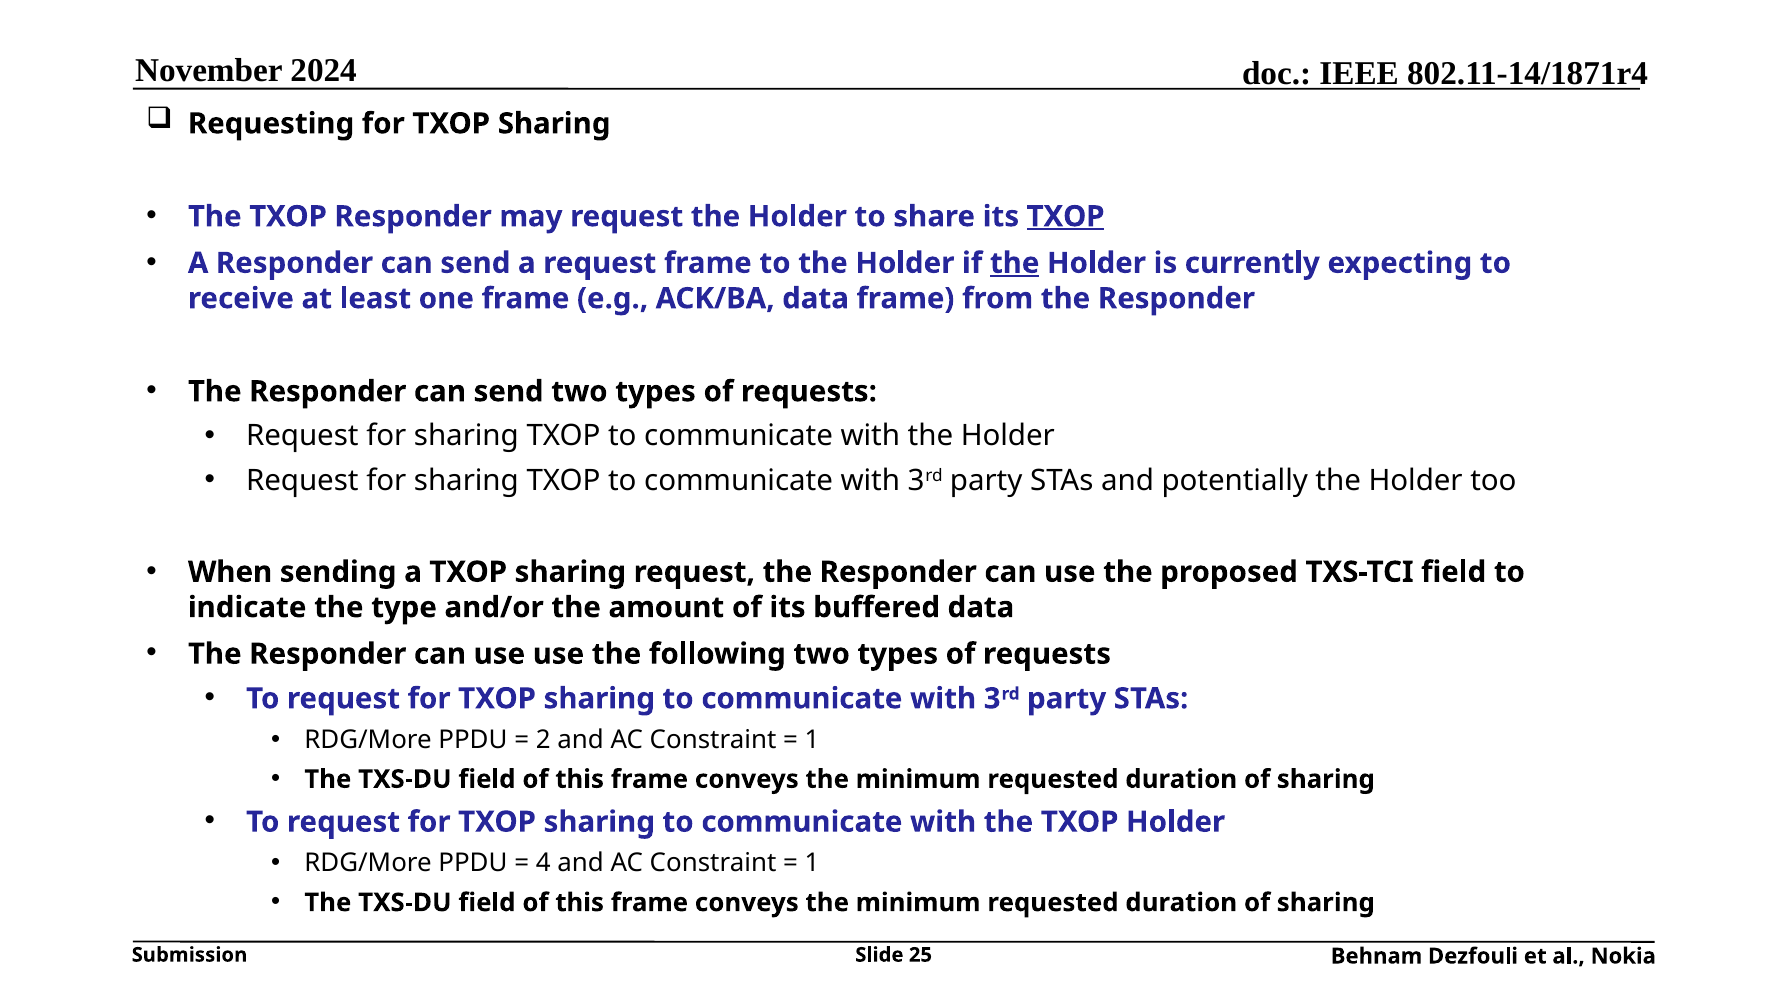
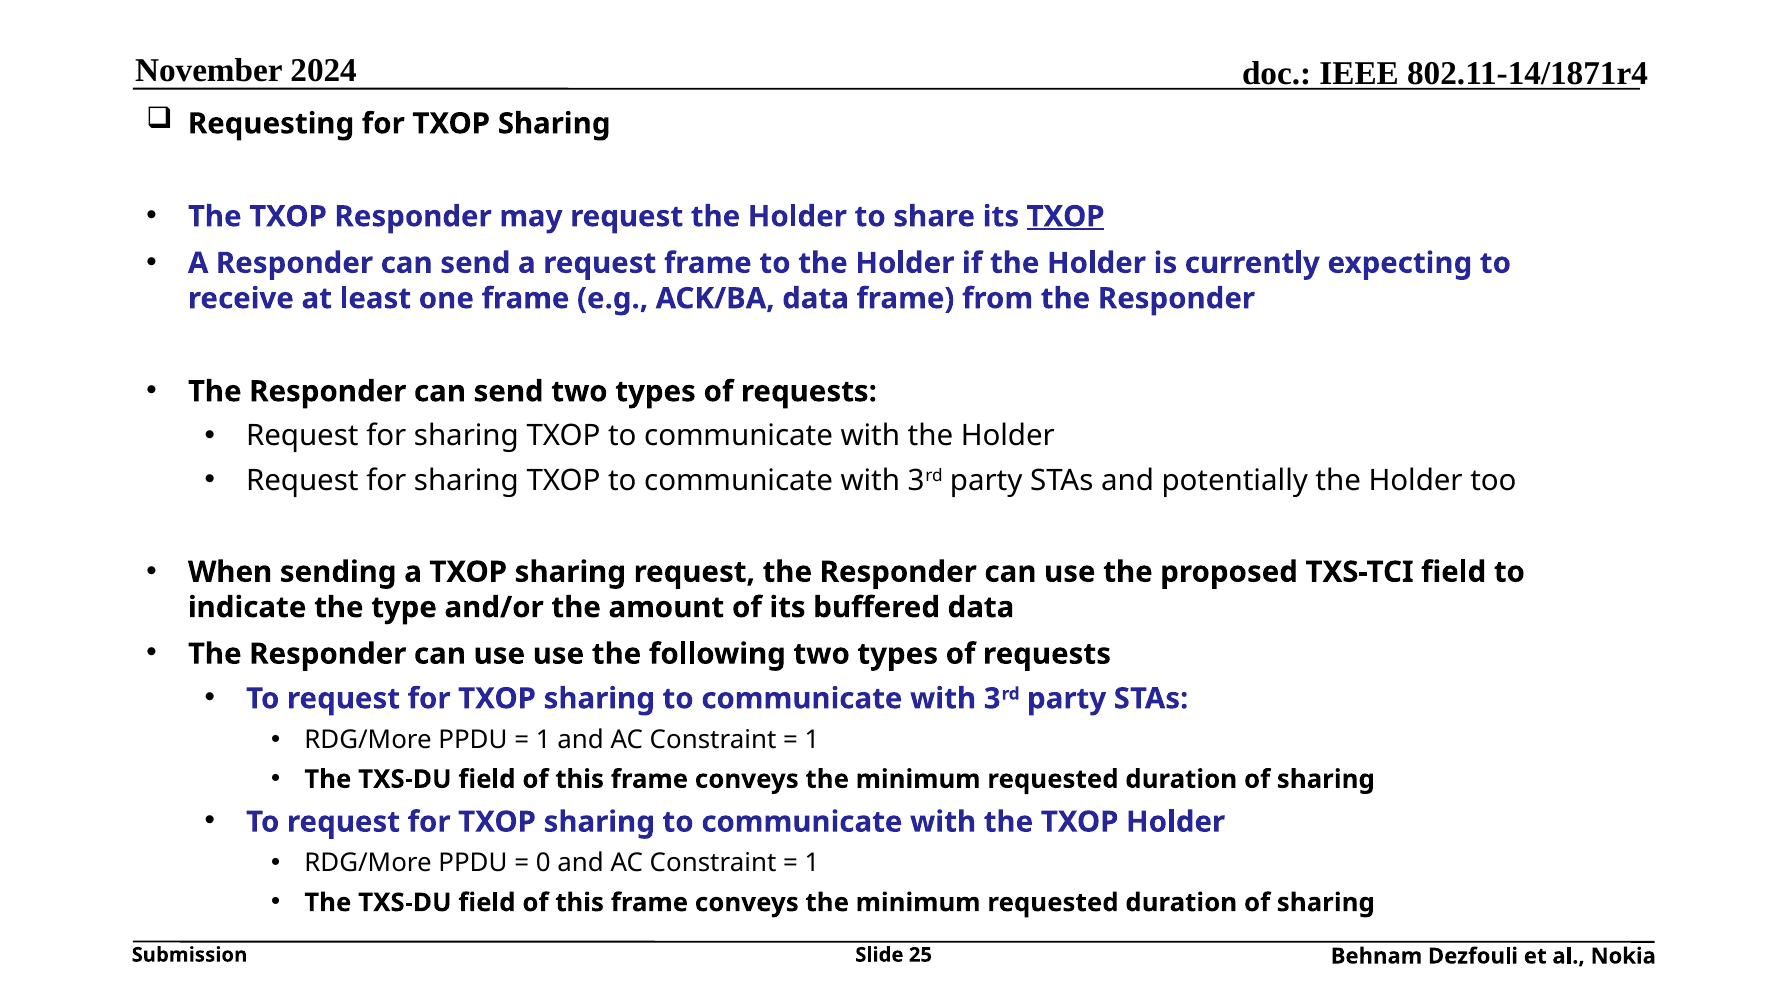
the underline: present -> none (1015, 263)
2: 2 -> 1 (543, 740)
4: 4 -> 0 (543, 864)
